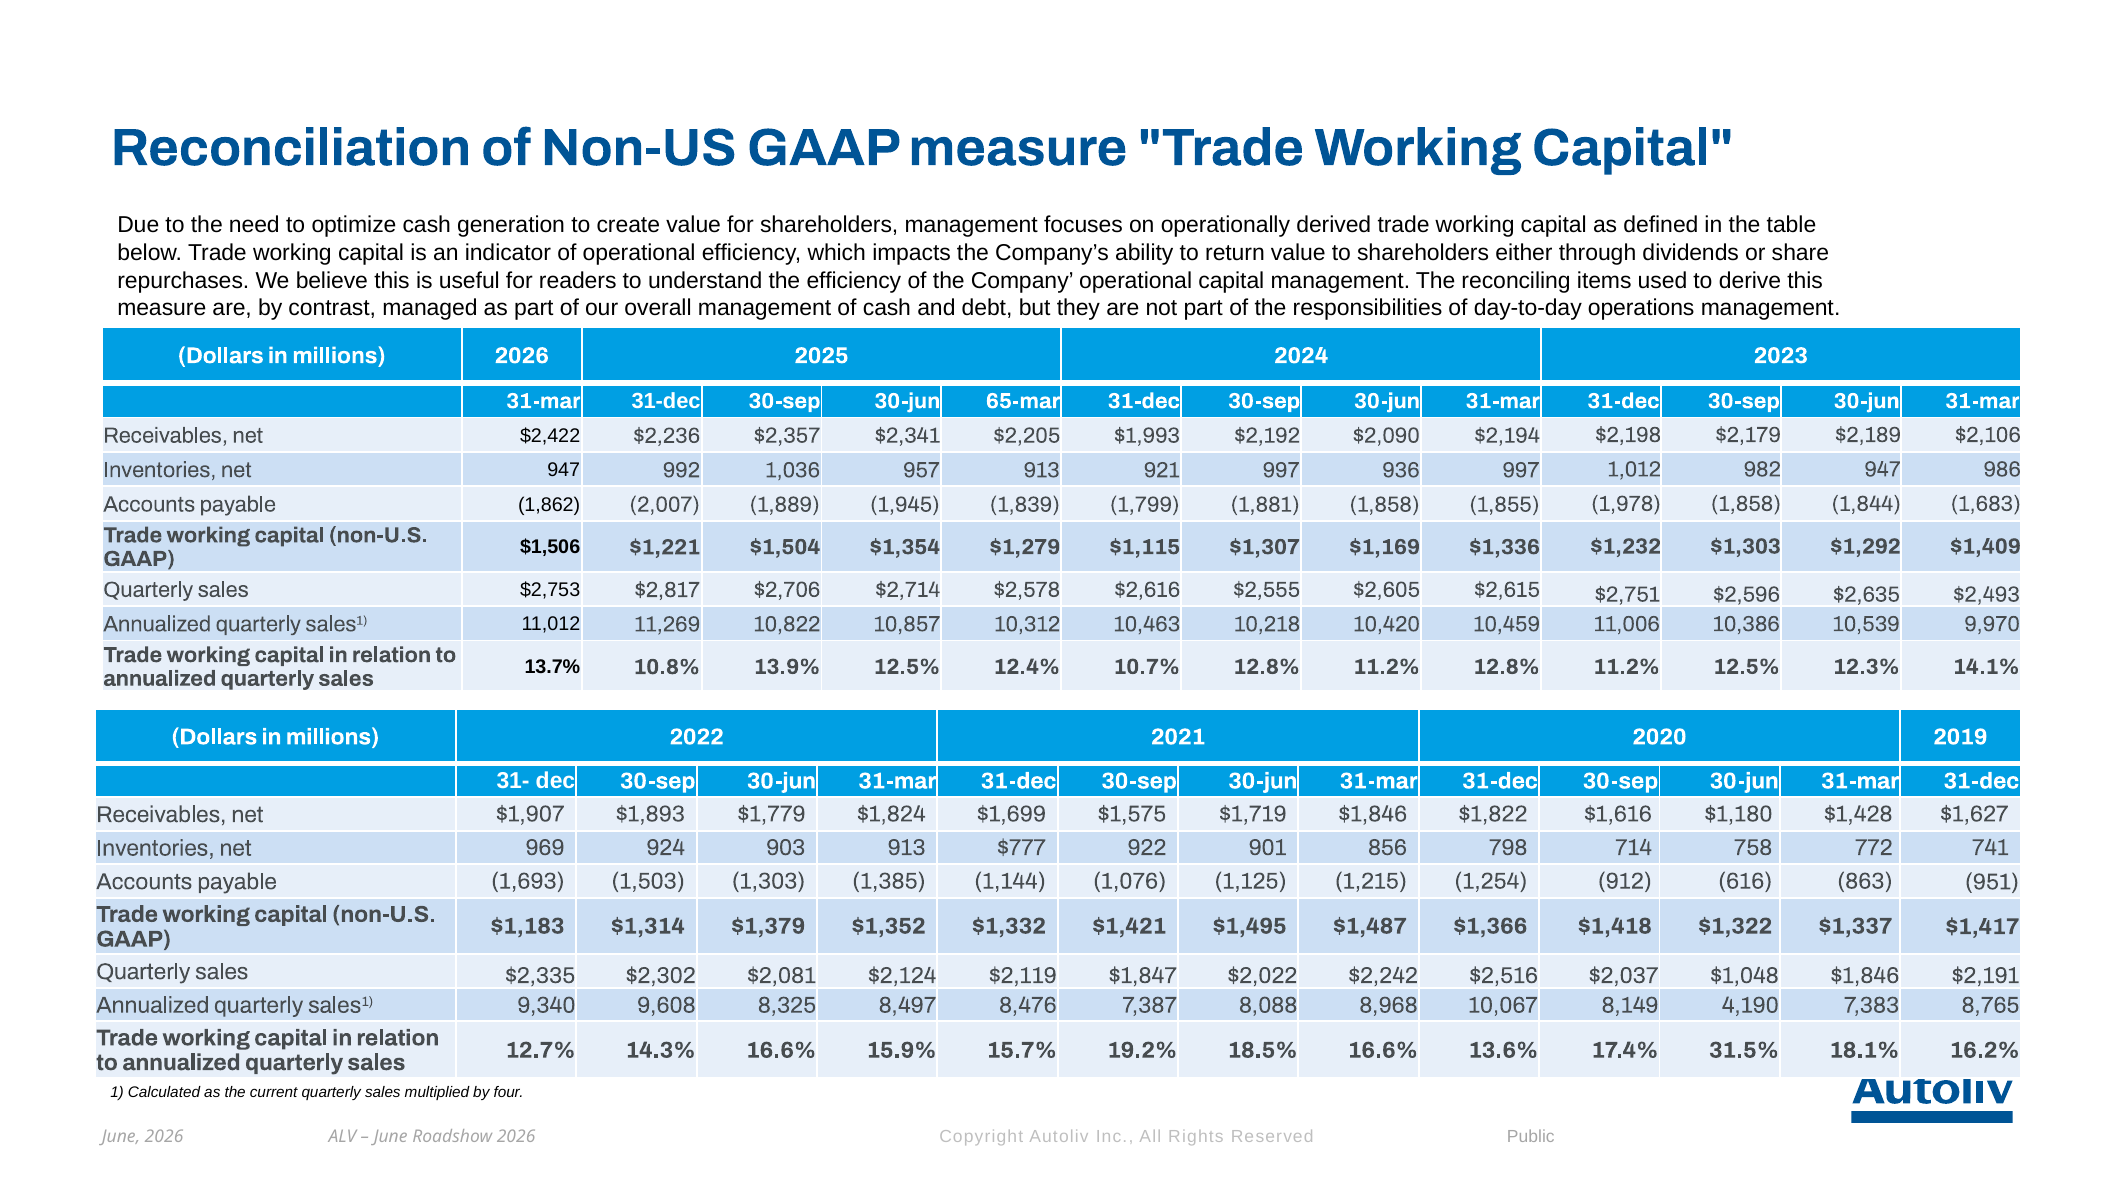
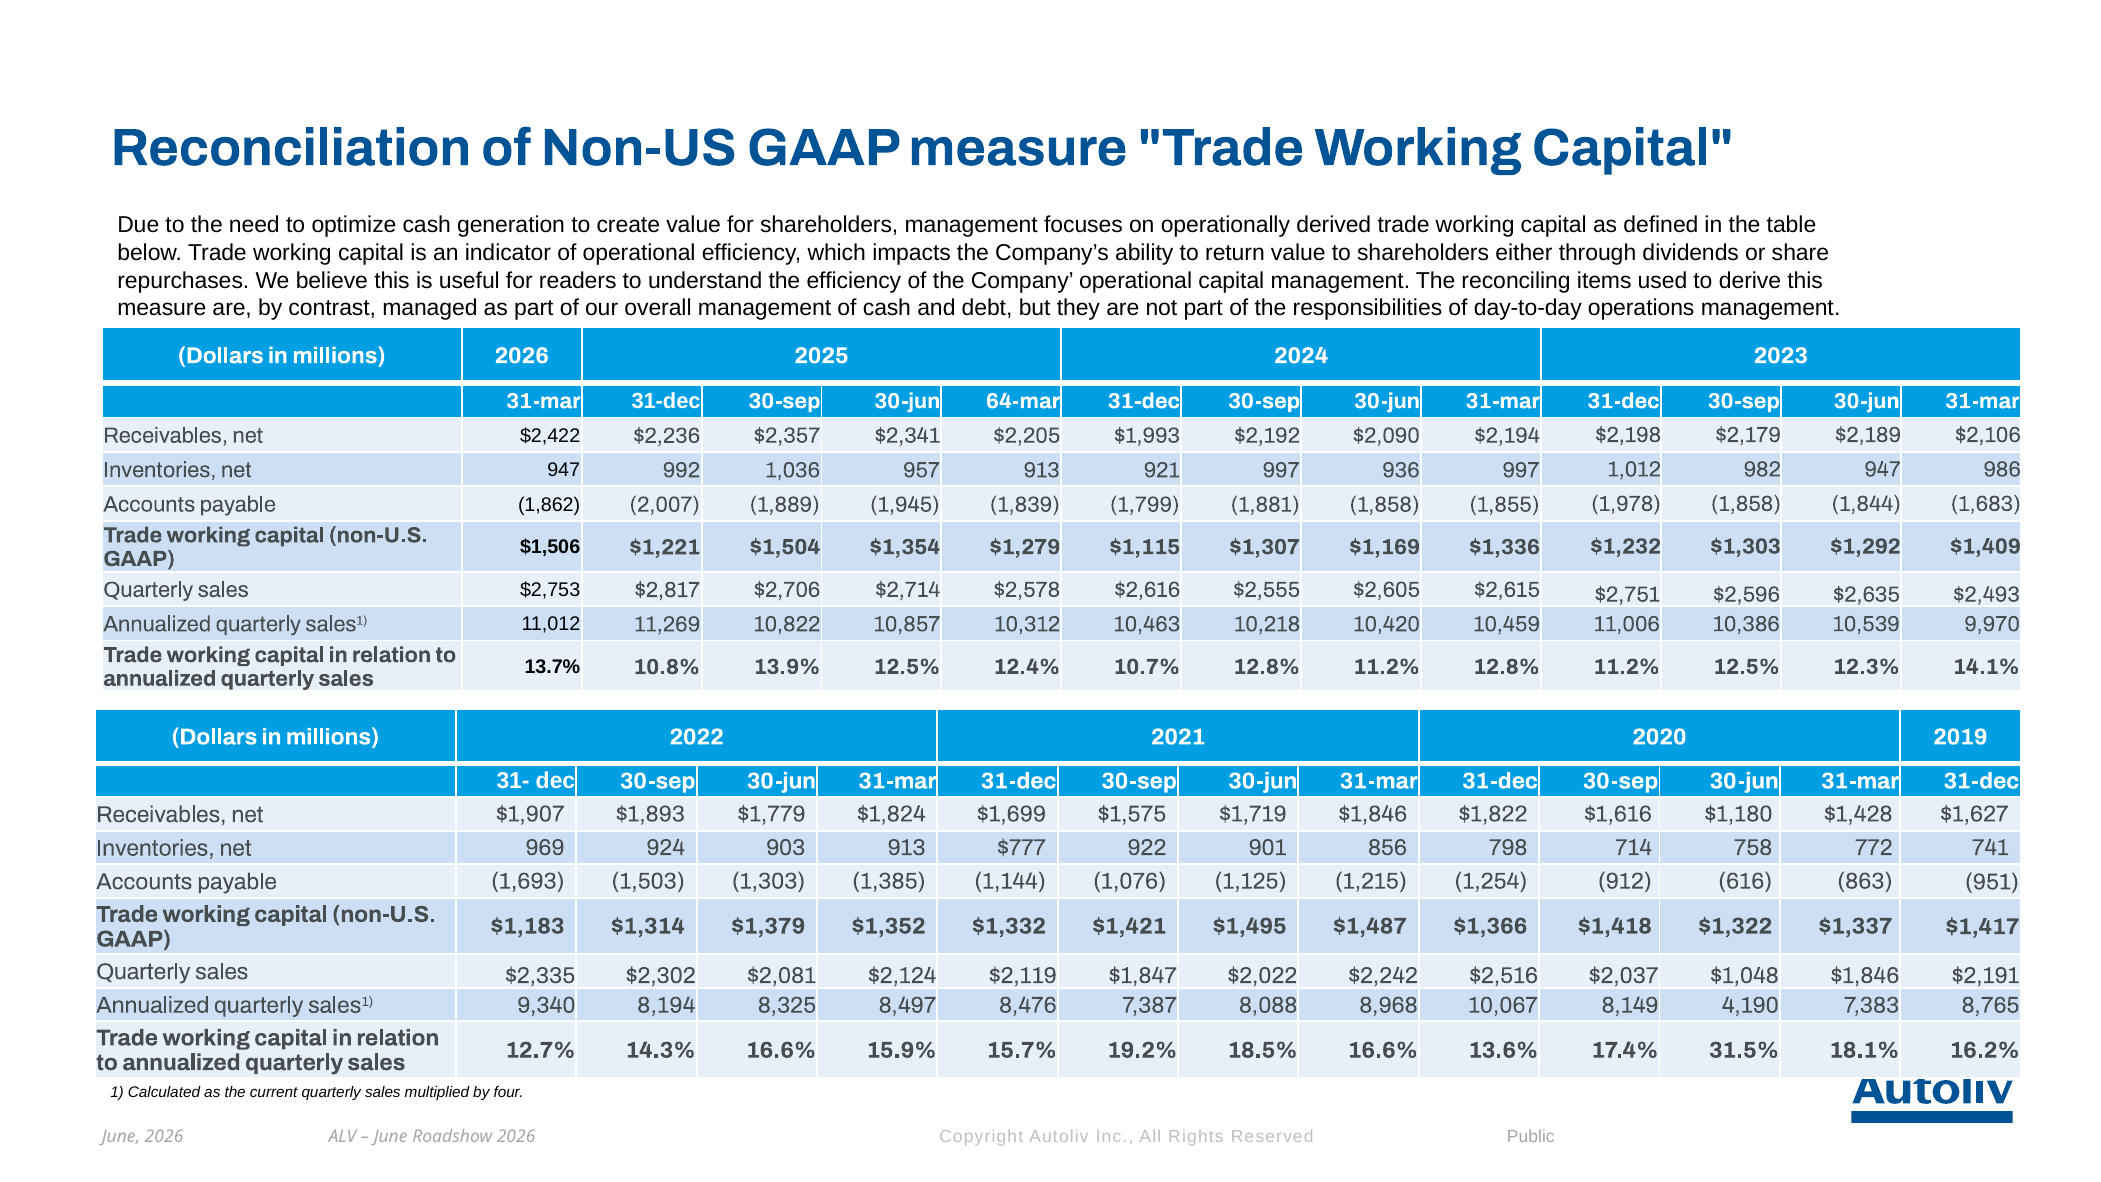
65-mar: 65-mar -> 64-mar (1023, 401)
9,608: 9,608 -> 8,194 (666, 1005)
